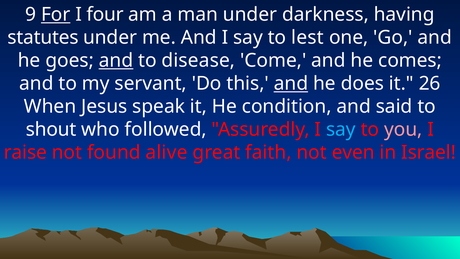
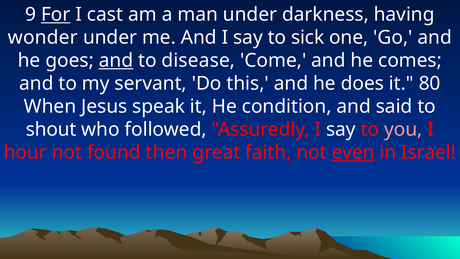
four: four -> cast (105, 15)
statutes: statutes -> wonder (43, 38)
lest: lest -> sick (308, 38)
and underline: present -> none (291, 84)
26: 26 -> 80 (430, 84)
say colour: light blue -> white (341, 130)
raise: raise -> hour (25, 152)
alive: alive -> then (167, 152)
even underline: none -> present (353, 152)
